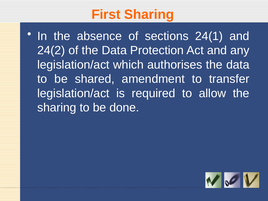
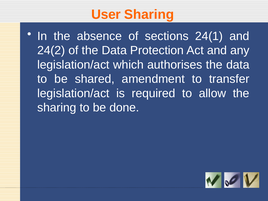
First: First -> User (106, 14)
